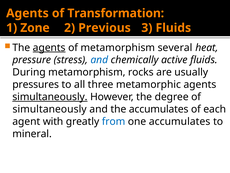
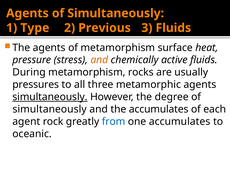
Agents of Transformation: Transformation -> Simultaneously (116, 13)
Zone: Zone -> Type (35, 28)
agents underline: present -> none (49, 47)
several: several -> surface (175, 47)
and colour: blue -> orange (99, 60)
with: with -> rock (53, 121)
mineral: mineral -> oceanic (32, 133)
